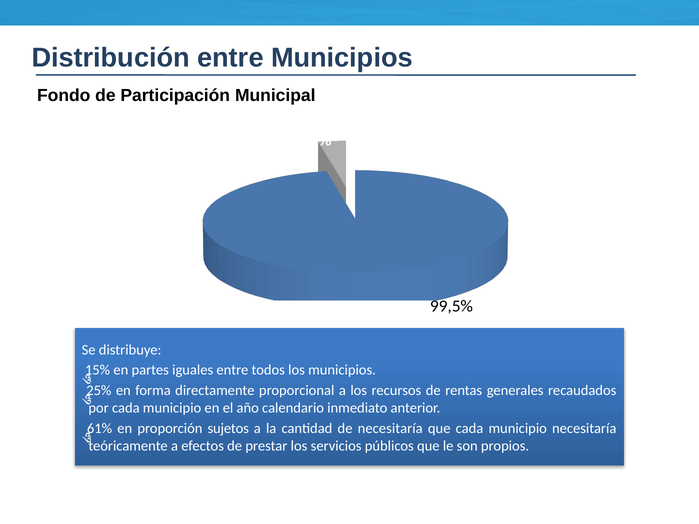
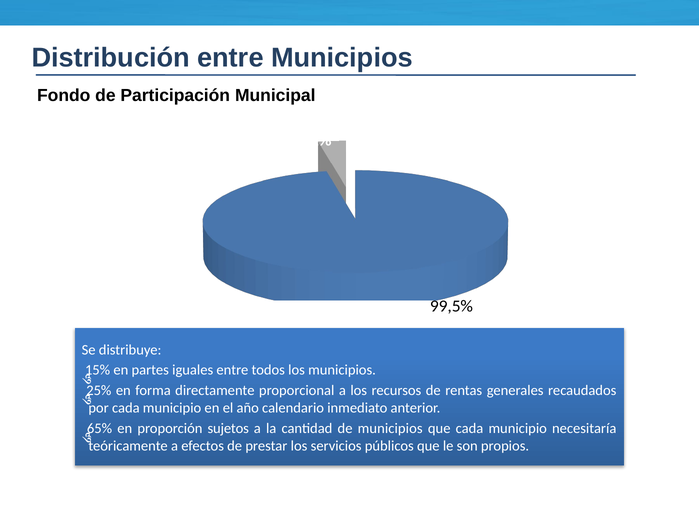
61%: 61% -> 65% (100, 429)
de necesitaría: necesitaría -> municipios (390, 429)
